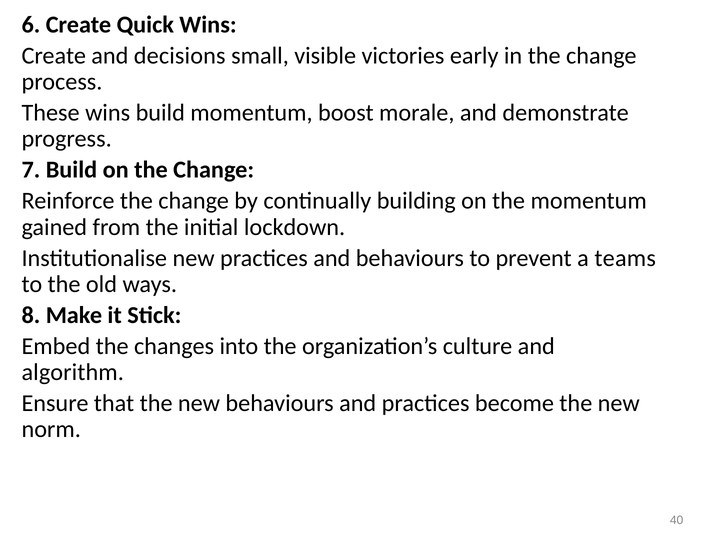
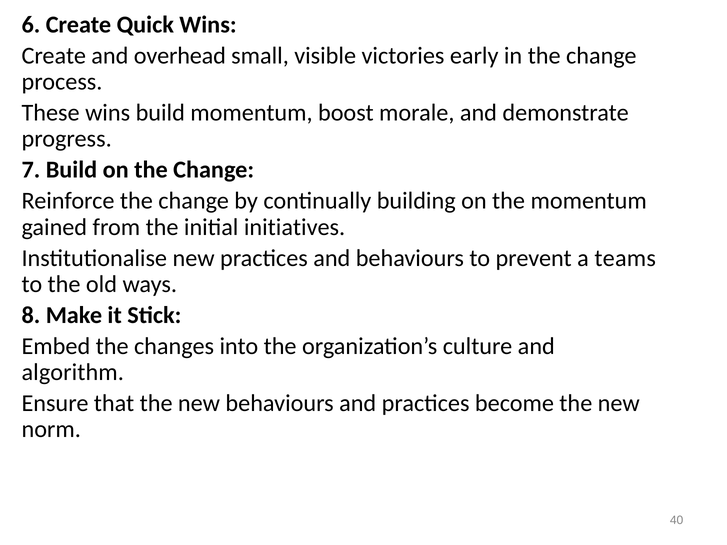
decisions: decisions -> overhead (180, 56)
lockdown: lockdown -> initiatives (295, 227)
